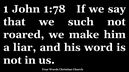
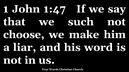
1:78: 1:78 -> 1:47 (55, 9)
roared: roared -> choose (24, 35)
